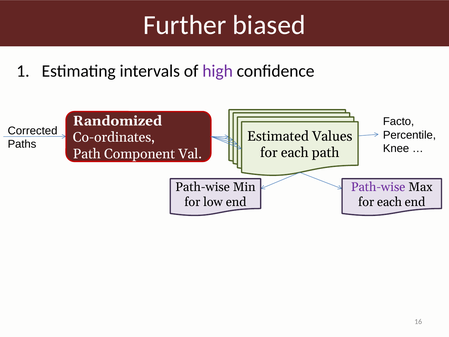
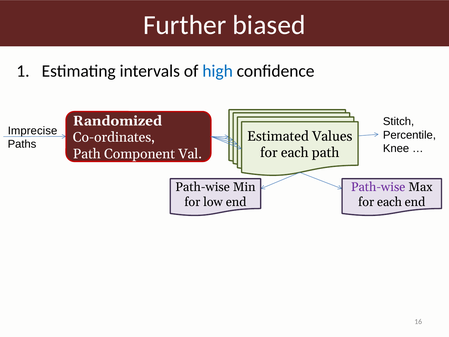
high colour: purple -> blue (218, 71)
Facto: Facto -> Stitch (399, 122)
Corrected: Corrected -> Imprecise (33, 131)
